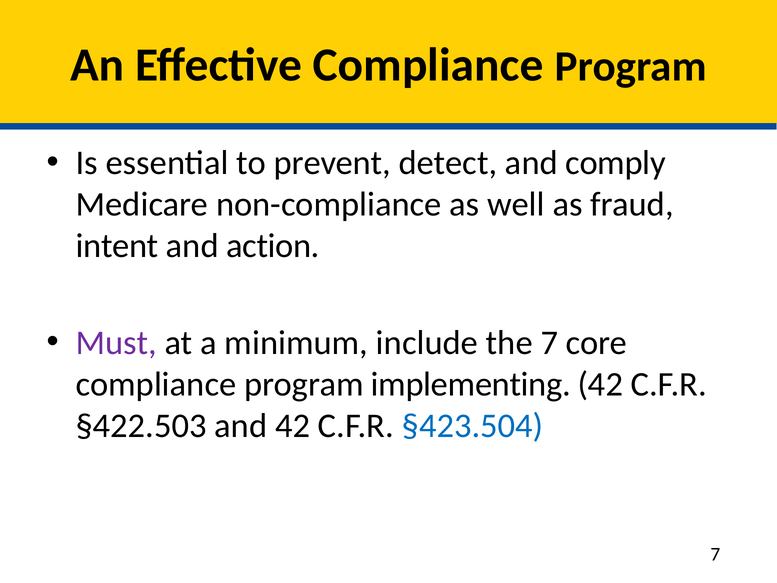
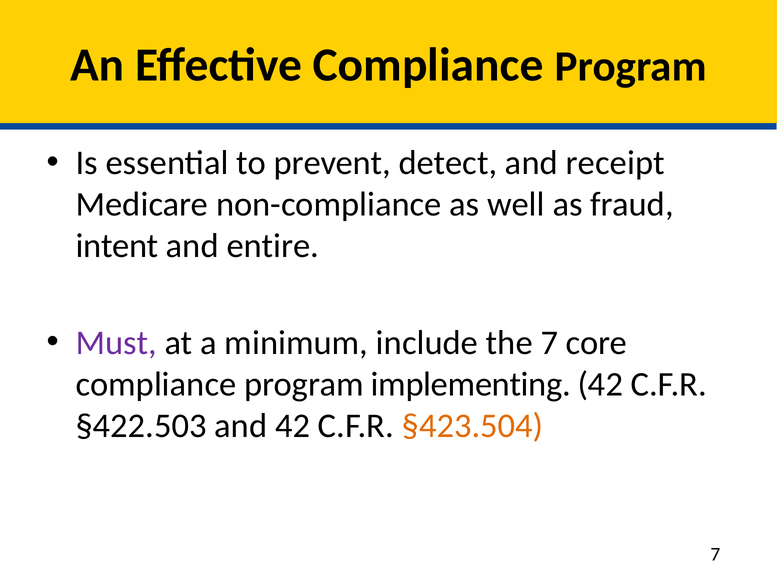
comply: comply -> receipt (615, 163)
action: action -> entire (273, 246)
§423.504 colour: blue -> orange (473, 426)
